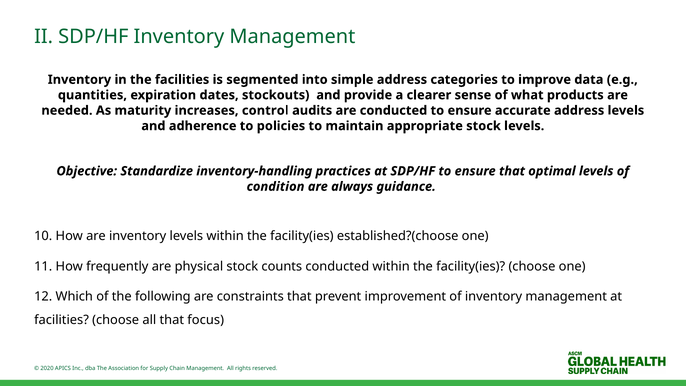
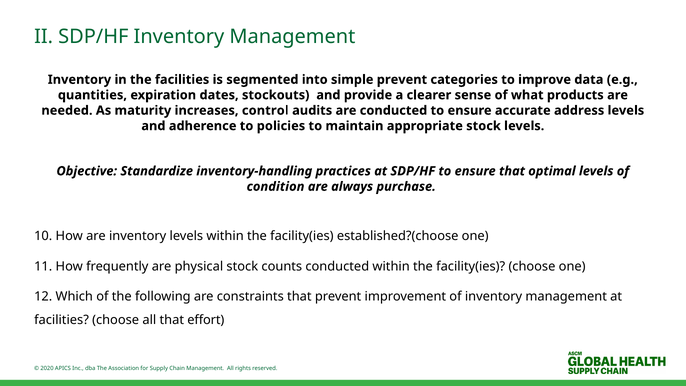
simple address: address -> prevent (402, 80)
guidance: guidance -> purchase (406, 186)
focus: focus -> effort (206, 320)
